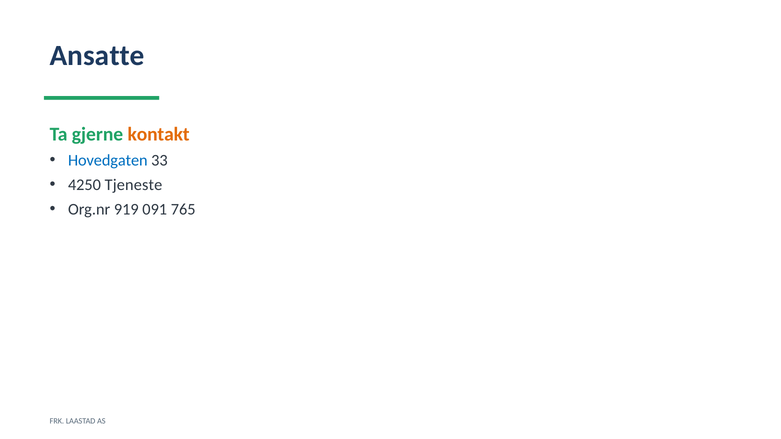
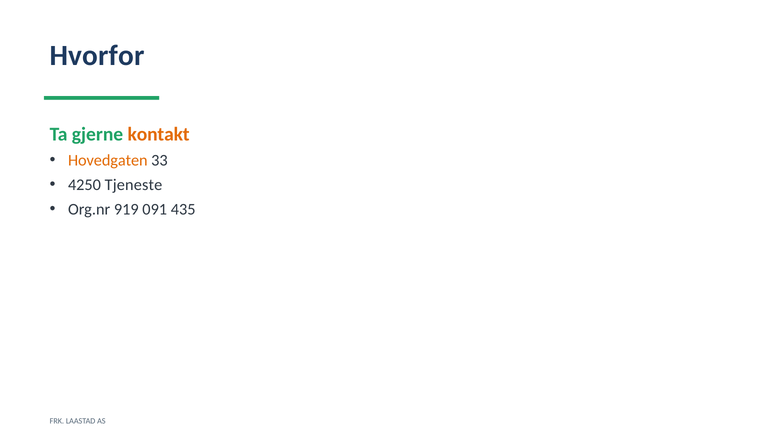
Ansatte: Ansatte -> Hvorfor (97, 56)
Hovedgaten colour: blue -> orange (108, 161)
765: 765 -> 435 (183, 209)
